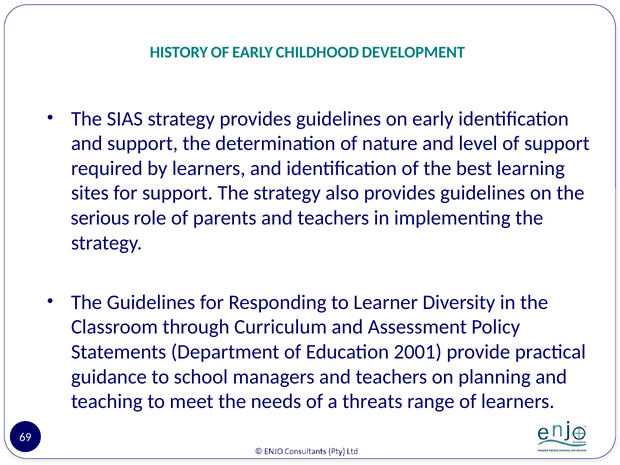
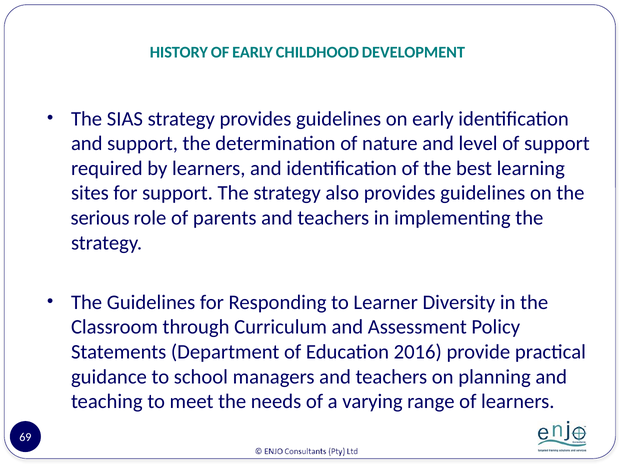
2001: 2001 -> 2016 (418, 352)
threats: threats -> varying (372, 402)
